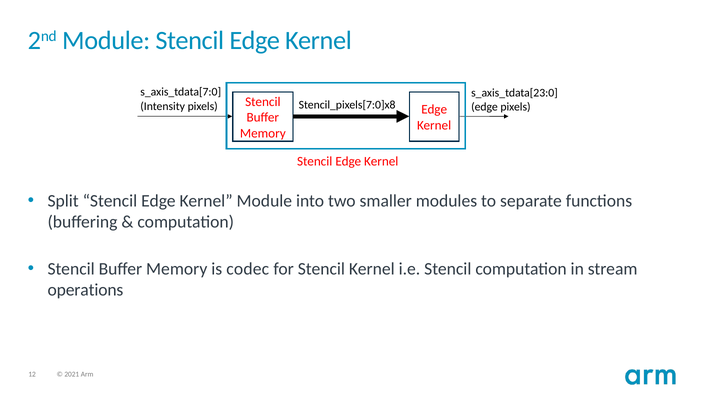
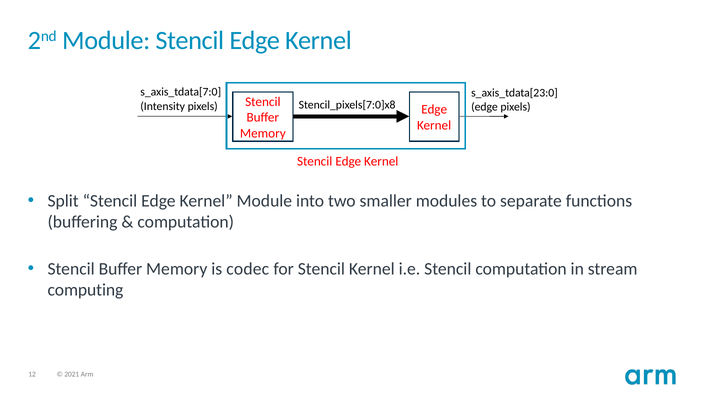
operations: operations -> computing (85, 290)
